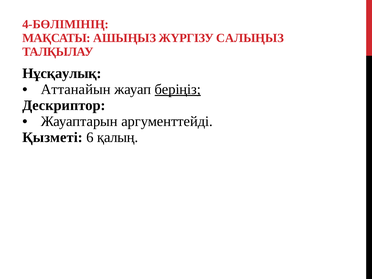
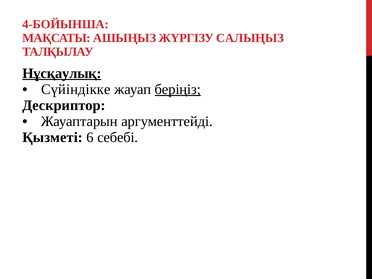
4-БӨЛІМІНІҢ: 4-БӨЛІМІНІҢ -> 4-БОЙЫНША (66, 24)
Нұсқаулық underline: none -> present (62, 73)
Аттанайын: Аттанайын -> Сүйіндікке (76, 89)
қалың: қалың -> себебі (118, 137)
